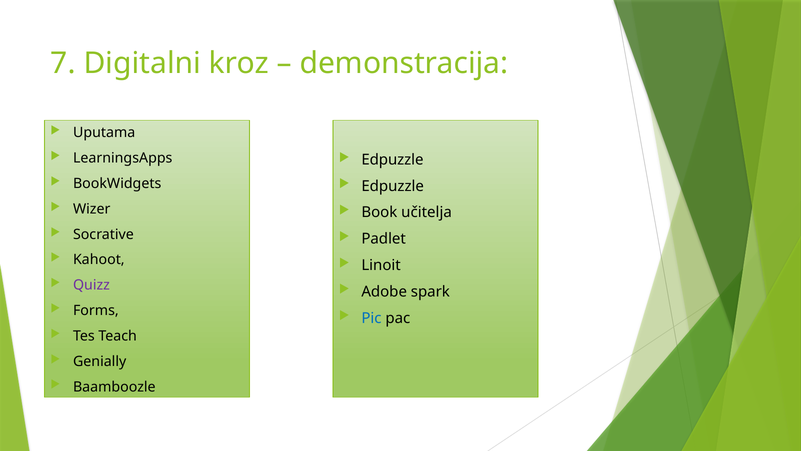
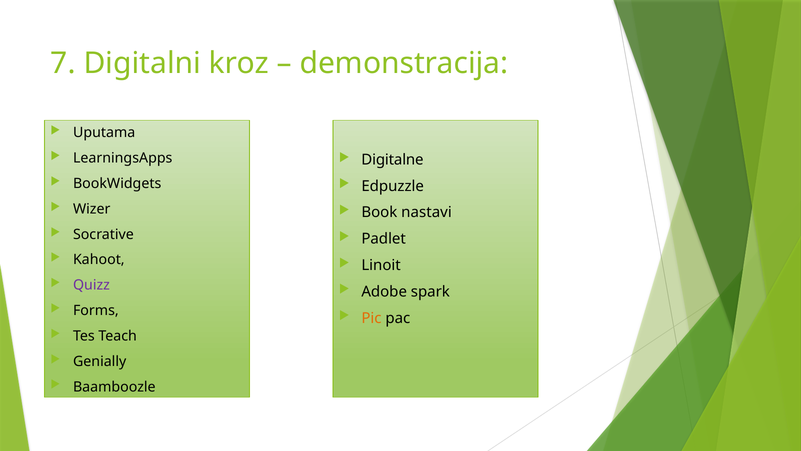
Edpuzzle: Edpuzzle -> Digitalne (392, 160)
učitelja: učitelja -> nastavi (427, 212)
Pic colour: blue -> orange (371, 318)
